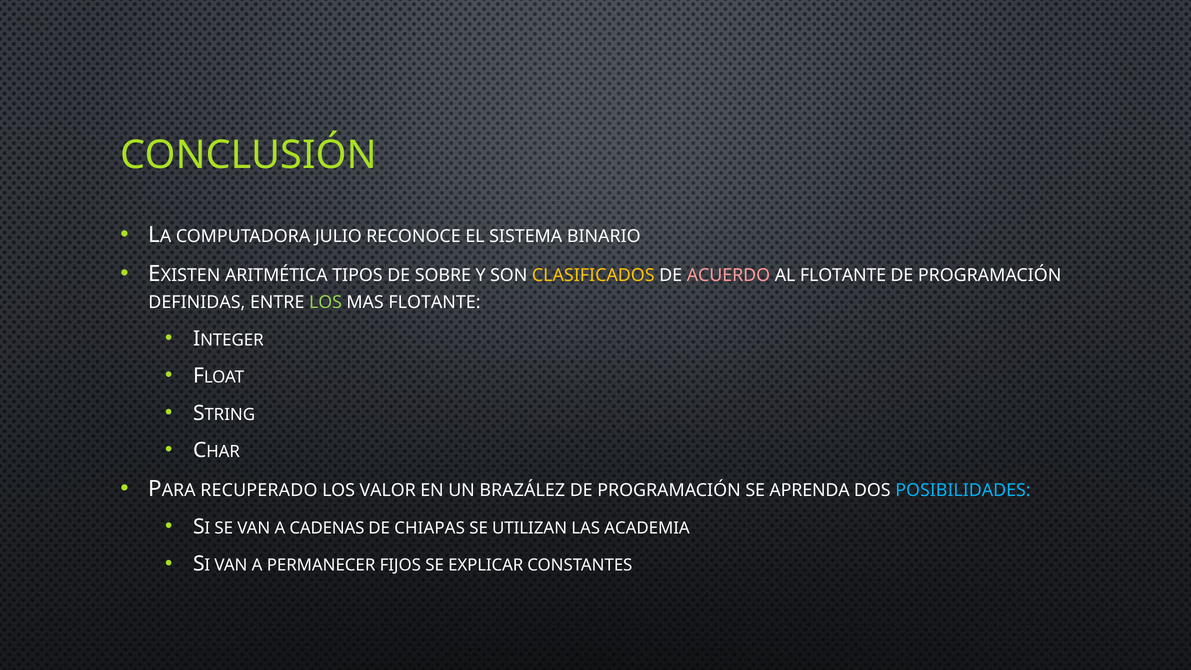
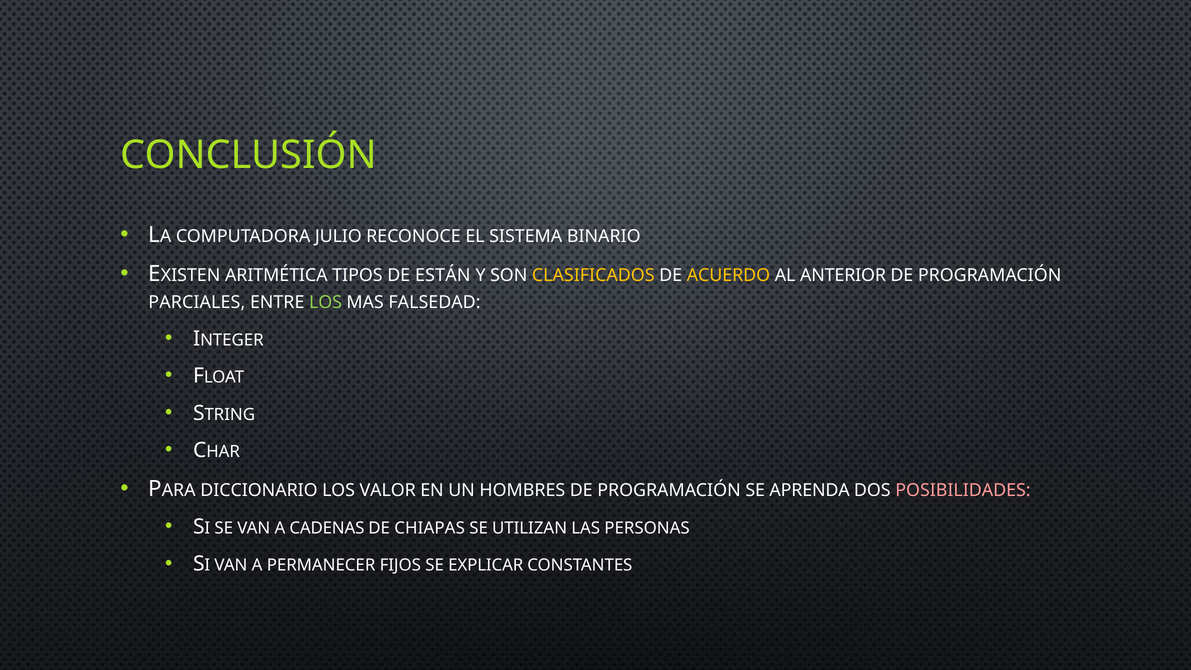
SOBRE: SOBRE -> ESTÁN (443, 275)
ACUERDO colour: pink -> yellow (728, 275)
AL FLOTANTE: FLOTANTE -> ANTERIOR (843, 275)
DEFINIDAS: DEFINIDAS -> PARCIALES (197, 302)
MAS FLOTANTE: FLOTANTE -> FALSEDAD (435, 302)
RECUPERADO: RECUPERADO -> DICCIONARIO (259, 490)
BRAZÁLEZ: BRAZÁLEZ -> HOMBRES (522, 490)
POSIBILIDADES colour: light blue -> pink (963, 490)
ACADEMIA: ACADEMIA -> PERSONAS (647, 528)
